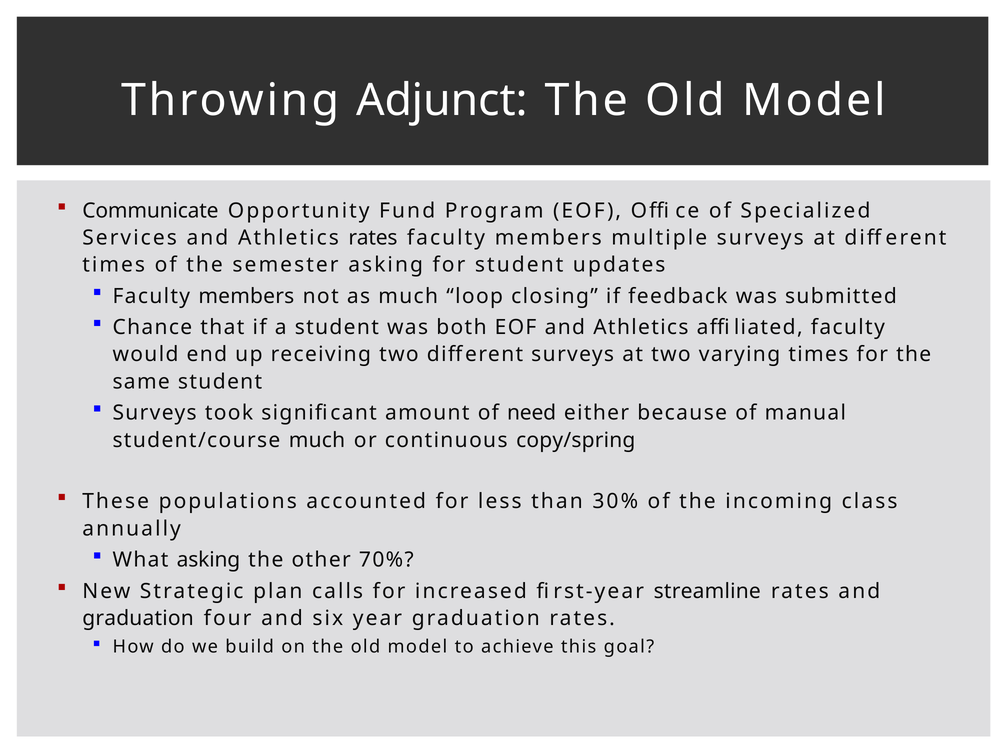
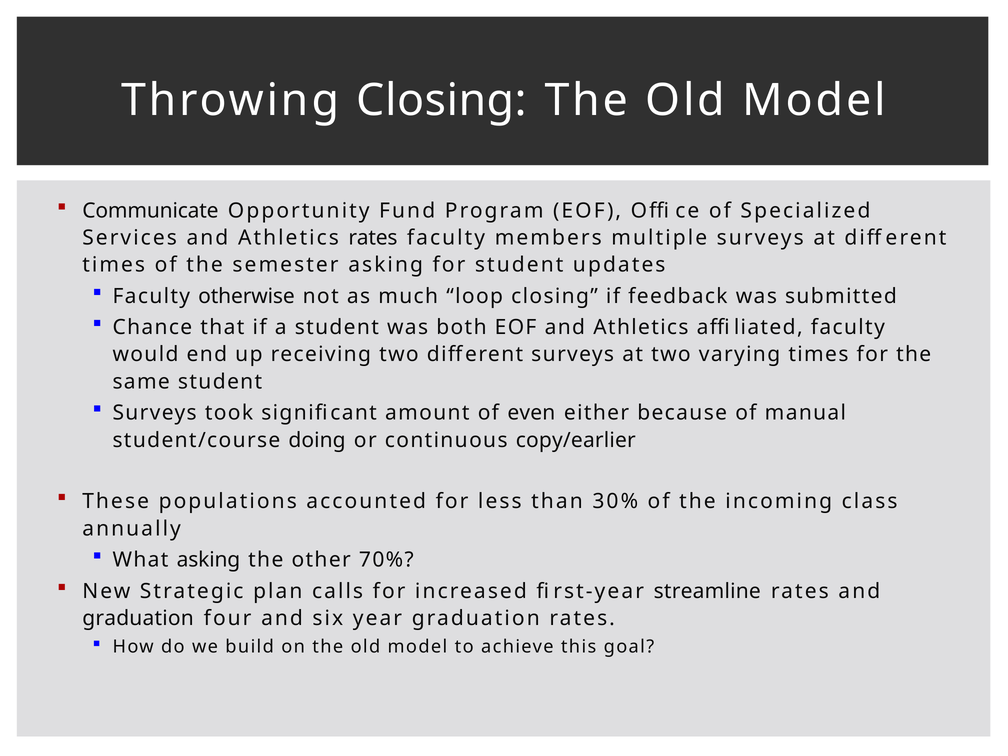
Throwing Adjunct: Adjunct -> Closing (442, 100)
members: members -> otherwise (246, 296)
need: need -> even (531, 413)
student/course much: much -> doing (317, 440)
copy/spring: copy/spring -> copy/earlier (576, 440)
